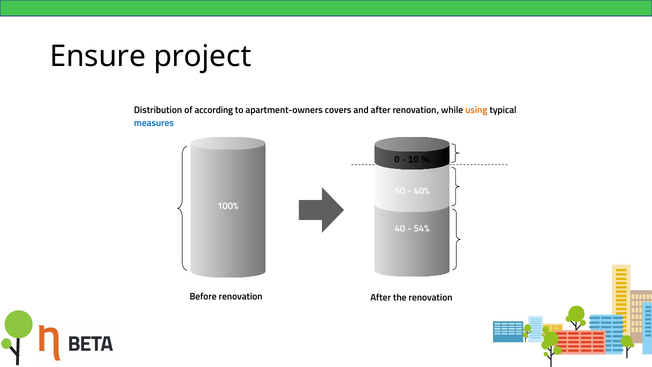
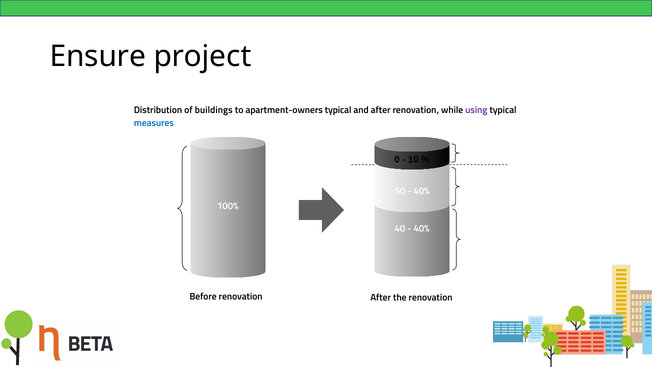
according: according -> buildings (214, 110)
apartment-owners covers: covers -> typical (338, 110)
using colour: orange -> purple (476, 110)
54%: 54% -> 40% (422, 228)
